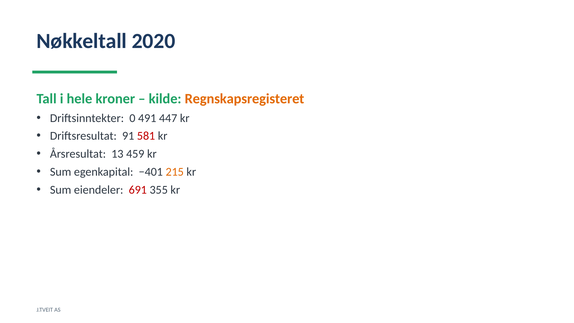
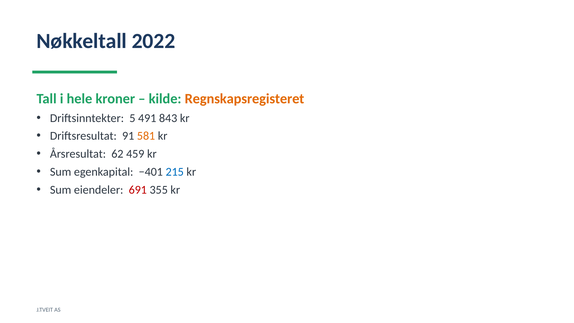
2020: 2020 -> 2022 (154, 41)
0: 0 -> 5 (132, 118)
447: 447 -> 843 (168, 118)
581 colour: red -> orange (146, 136)
13: 13 -> 62 (117, 154)
215 colour: orange -> blue (175, 172)
